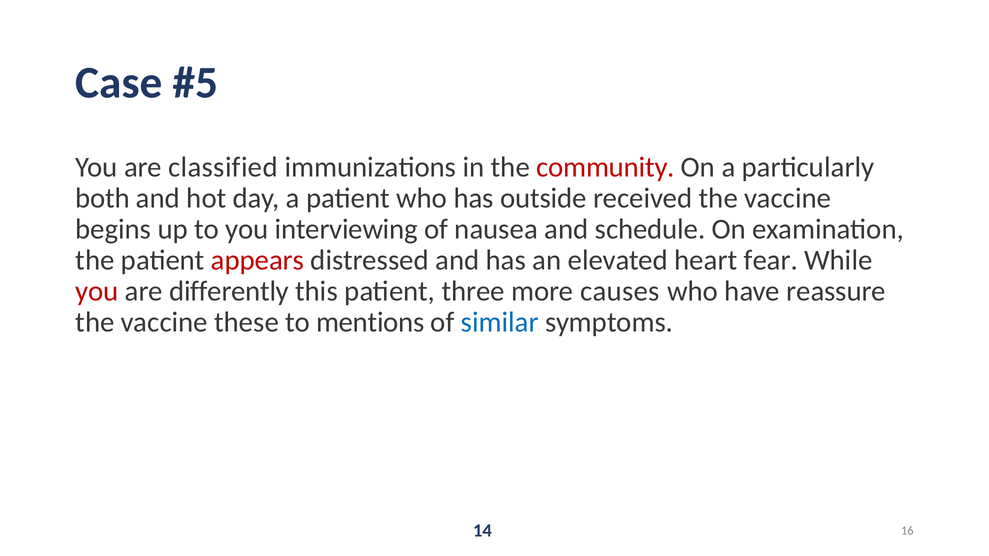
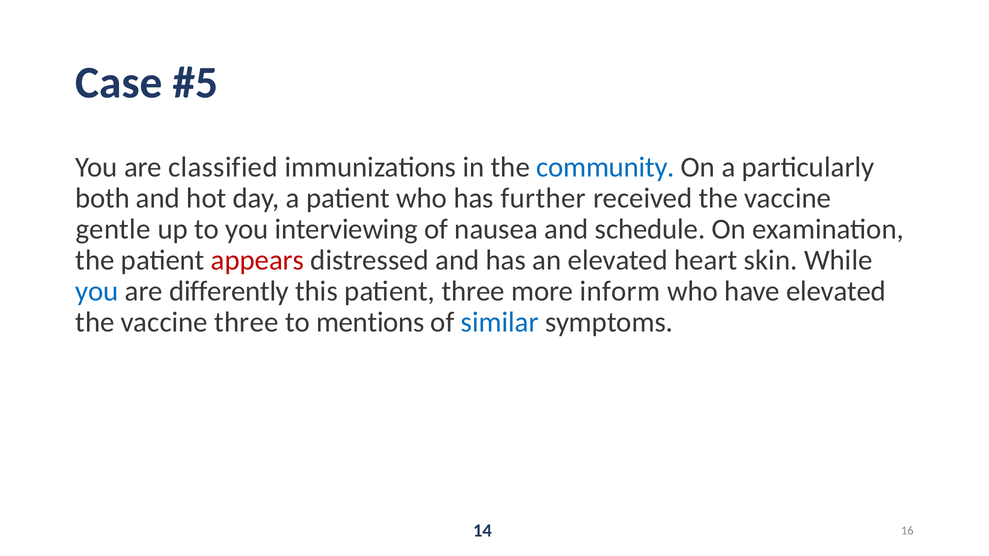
community colour: red -> blue (605, 167)
outside: outside -> further (543, 198)
begins: begins -> gentle (113, 229)
fear: fear -> skin (771, 260)
you colour: red -> blue (97, 292)
causes: causes -> inform (620, 292)
have reassure: reassure -> elevated (836, 292)
vaccine these: these -> three (246, 323)
